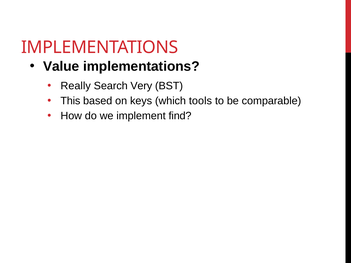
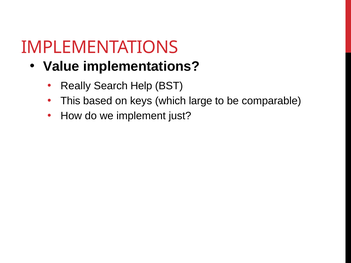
Very: Very -> Help (141, 86)
tools: tools -> large (201, 101)
find: find -> just (180, 116)
